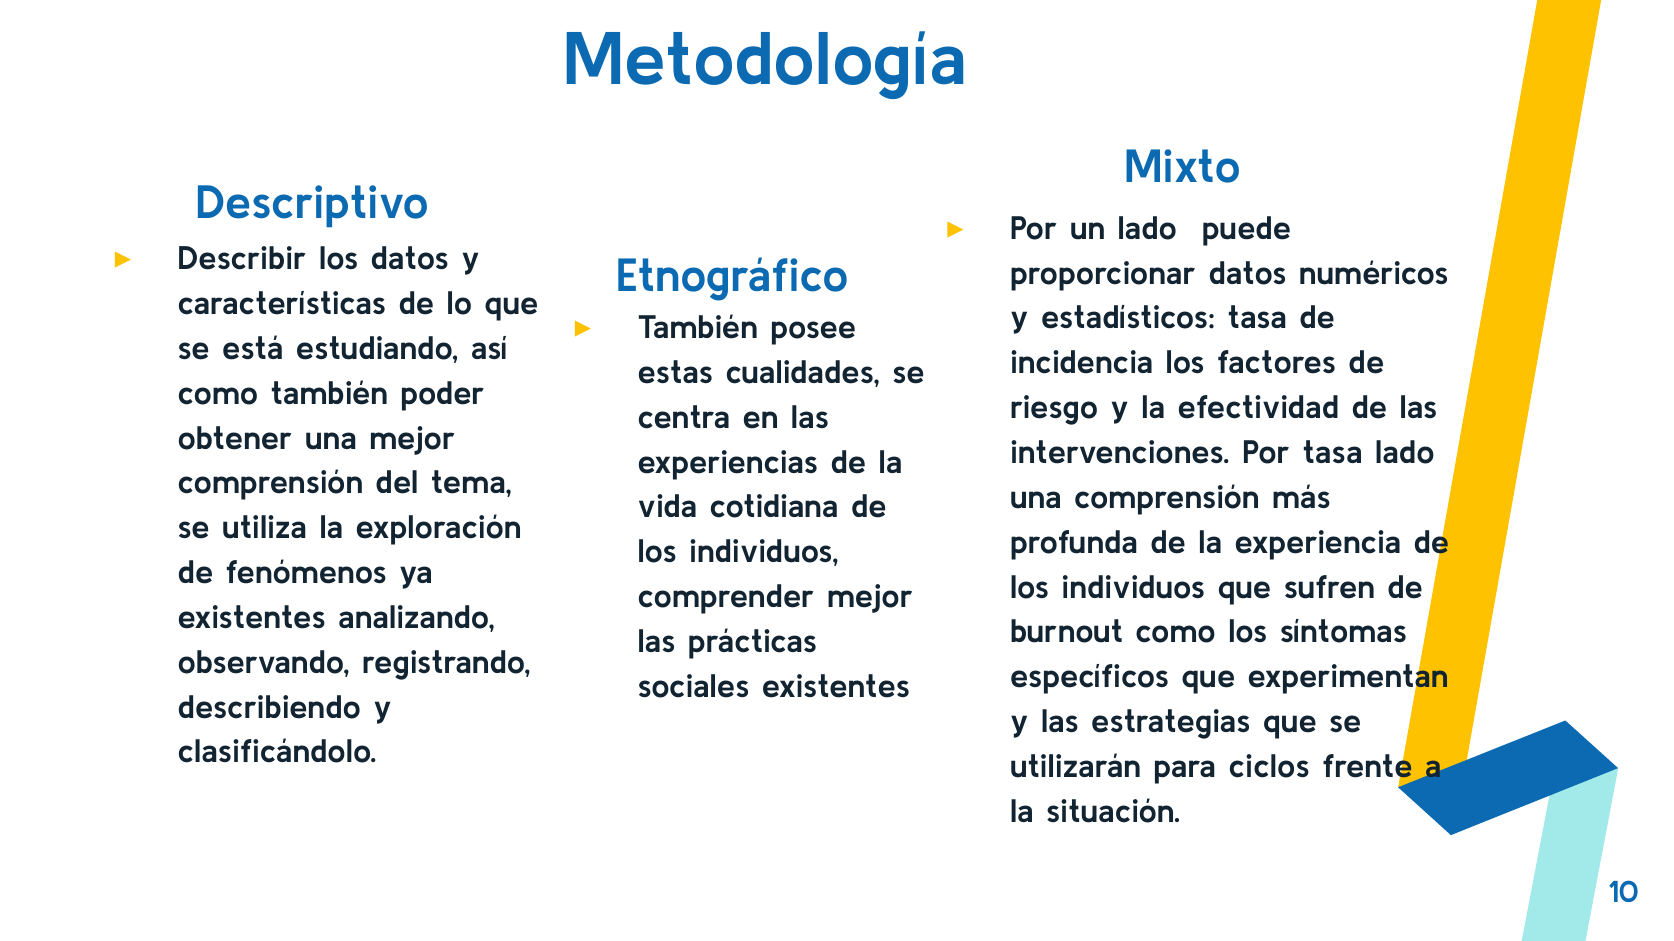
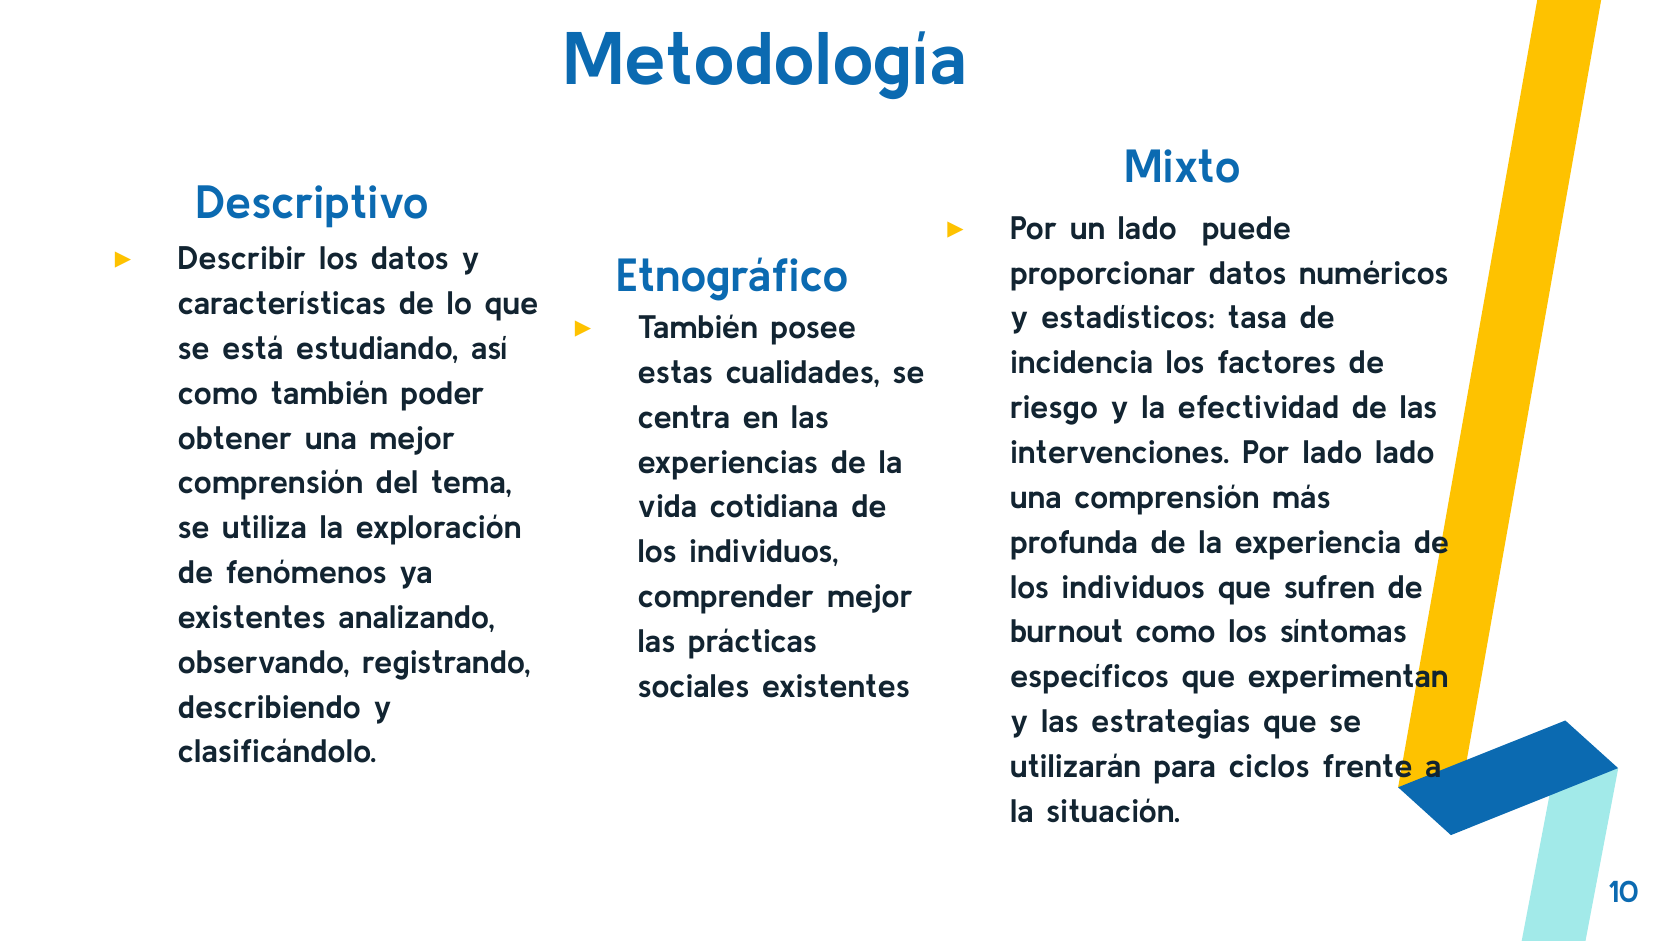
Por tasa: tasa -> lado (1333, 453)
